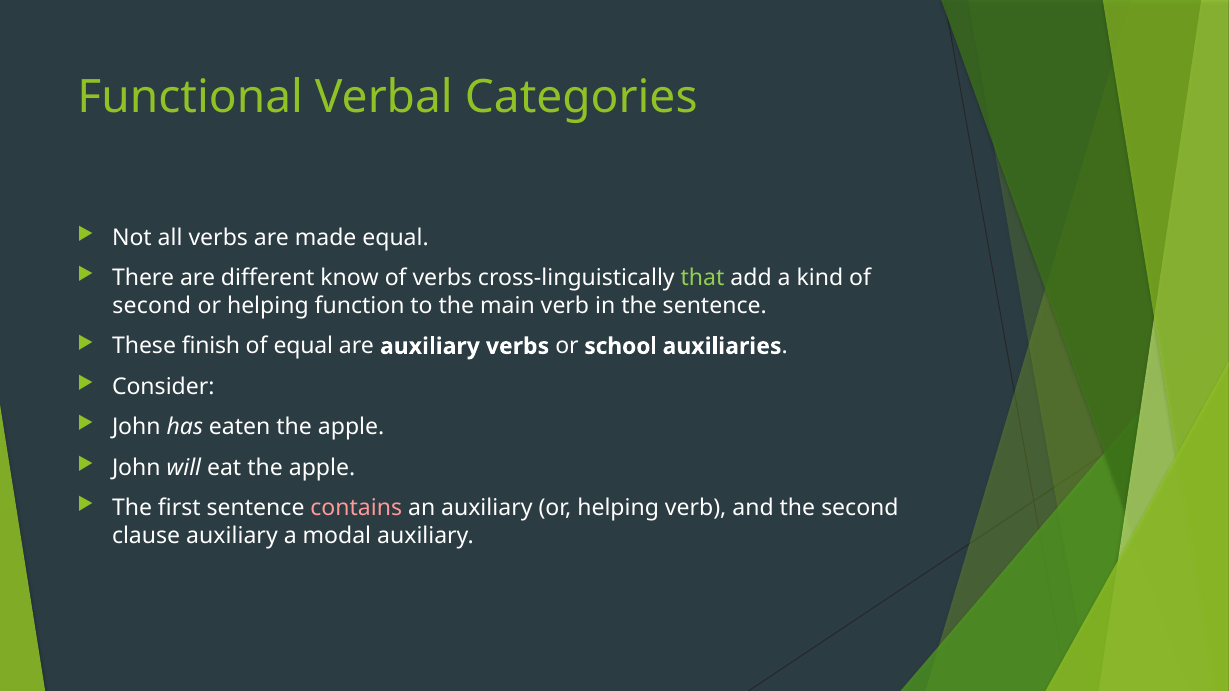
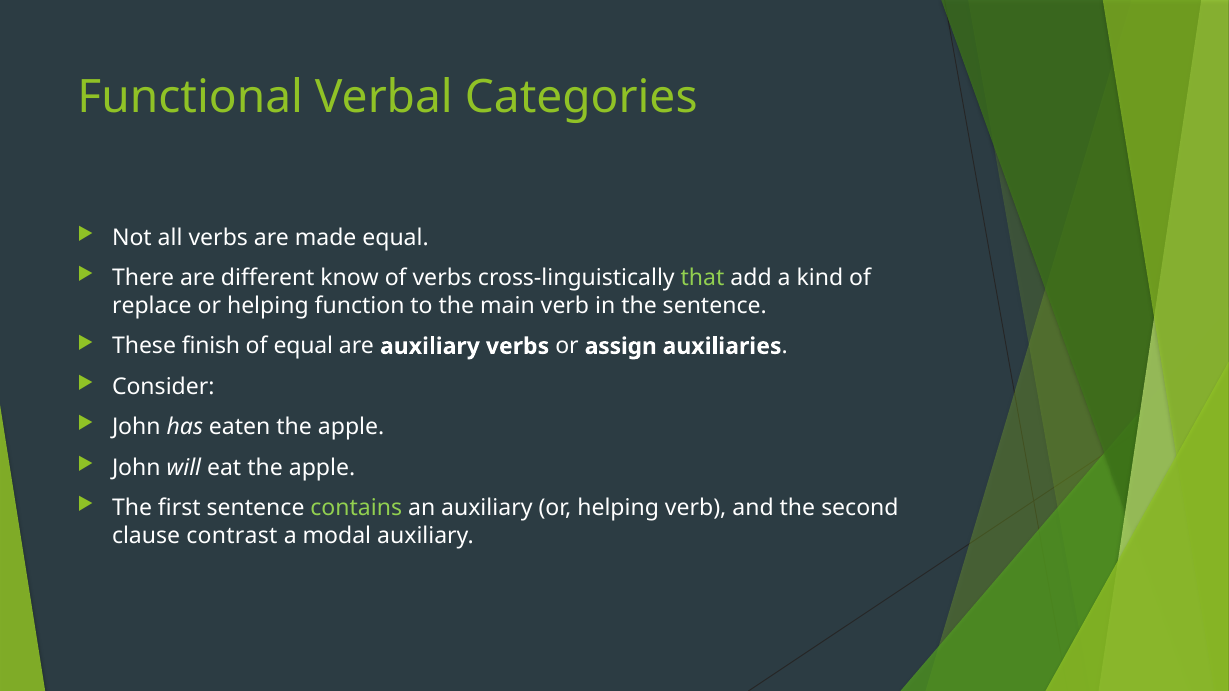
second: second -> replace (152, 306)
school: school -> assign (621, 346)
contains colour: pink -> light green (356, 508)
clause auxiliary: auxiliary -> contrast (232, 536)
